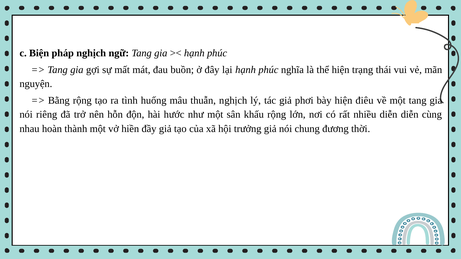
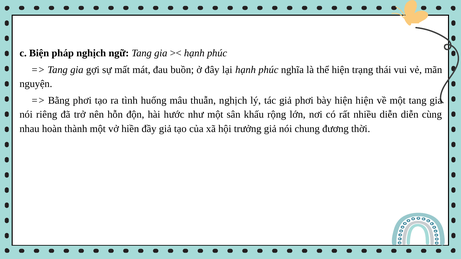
Bằng rộng: rộng -> phơi (82, 101)
hiện điêu: điêu -> hiện (365, 101)
